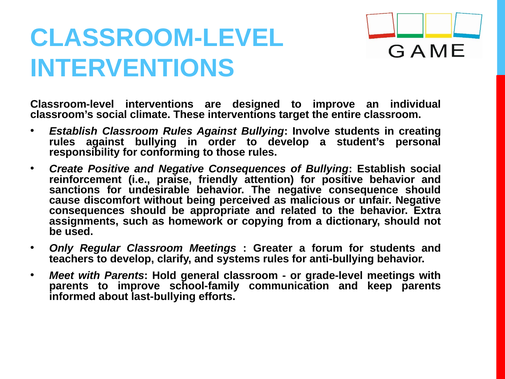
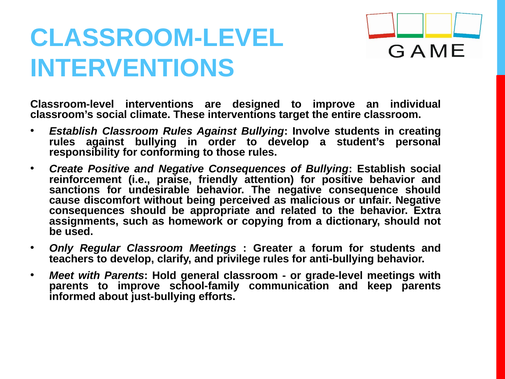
systems: systems -> privilege (238, 259)
last-bullying: last-bullying -> just-bullying (163, 296)
